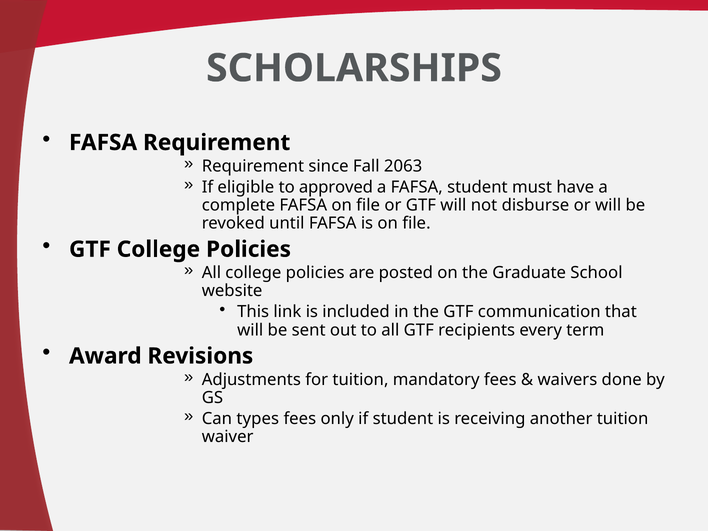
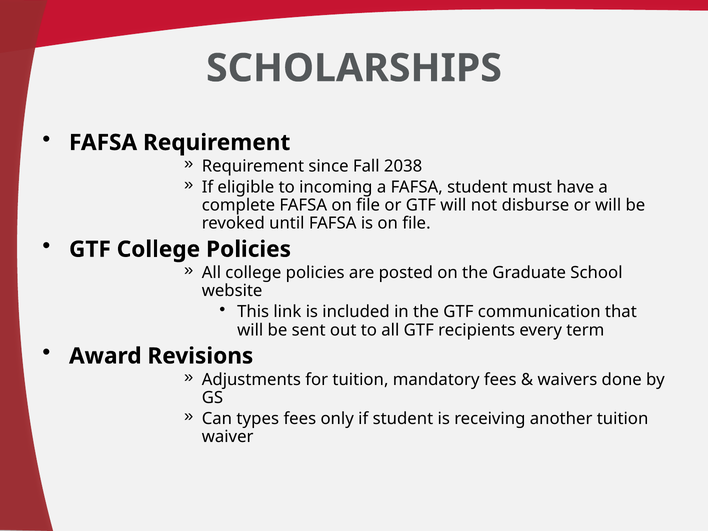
2063: 2063 -> 2038 (403, 166)
approved: approved -> incoming (336, 187)
